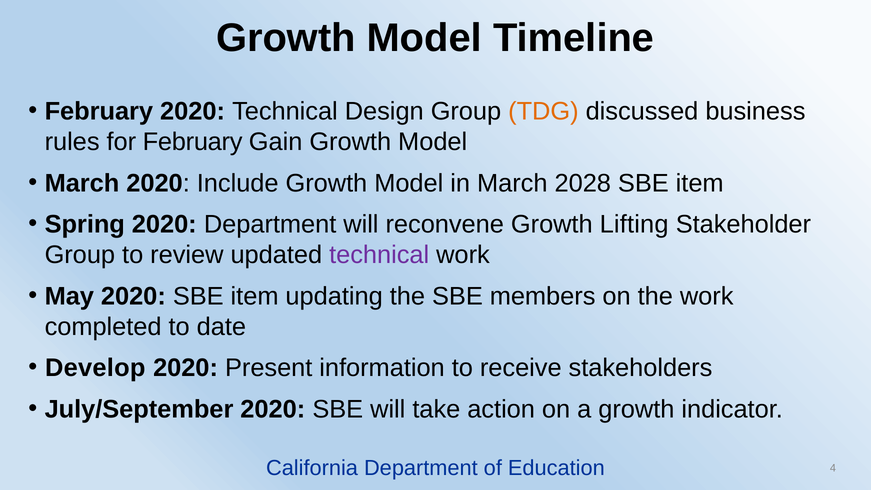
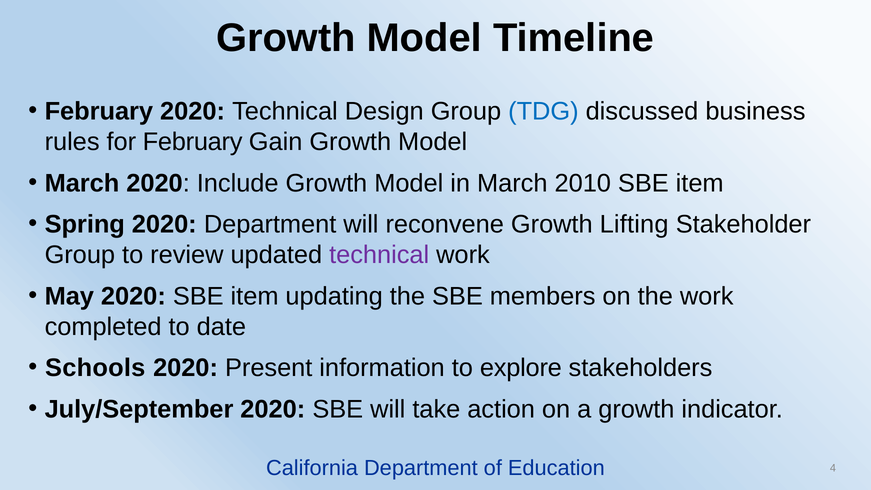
TDG colour: orange -> blue (543, 111)
2028: 2028 -> 2010 (583, 183)
Develop: Develop -> Schools (95, 368)
receive: receive -> explore (521, 368)
